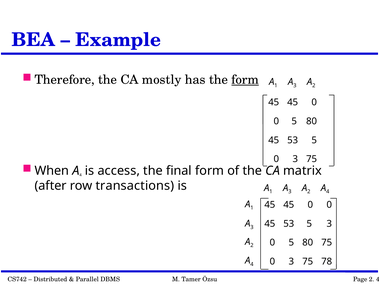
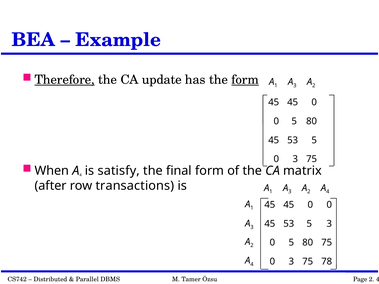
Therefore underline: none -> present (65, 80)
mostly: mostly -> update (162, 80)
access: access -> satisfy (119, 171)
